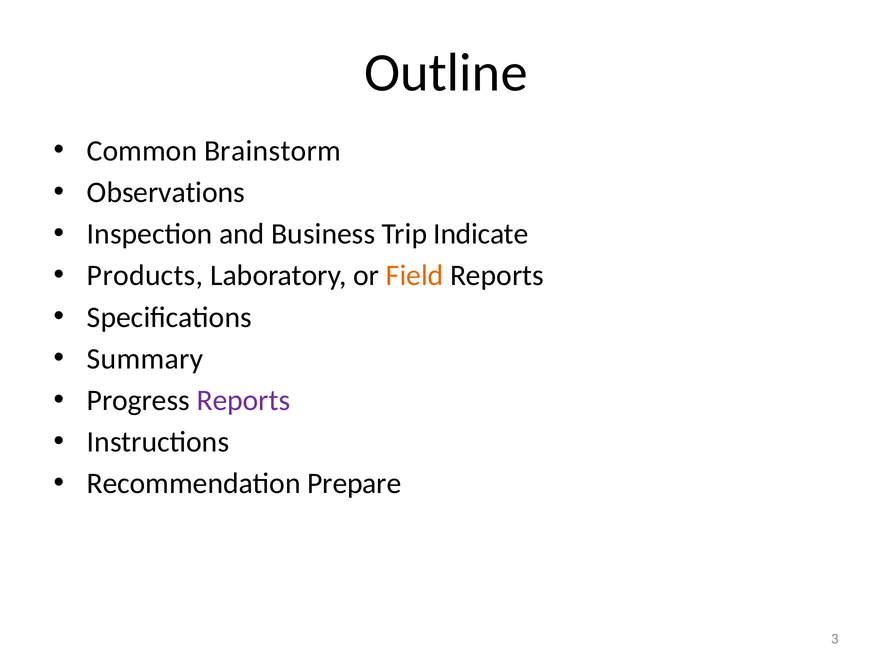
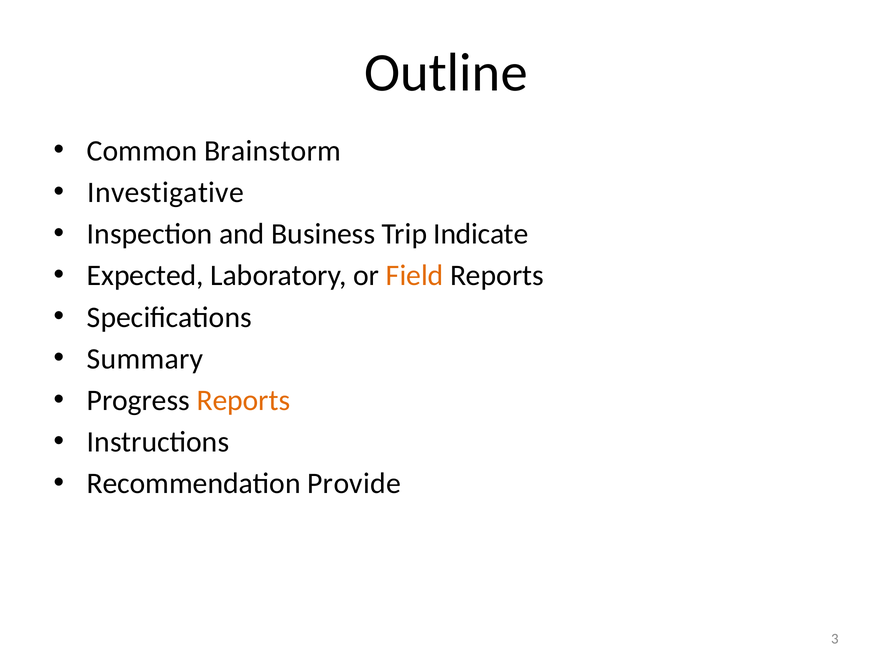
Observations: Observations -> Investigative (166, 192)
Products: Products -> Expected (145, 276)
Reports colour: purple -> orange (243, 400)
Prepare: Prepare -> Provide (354, 484)
